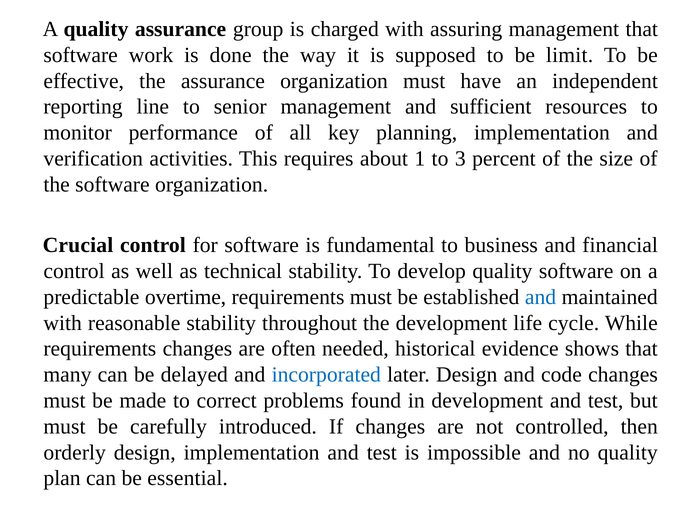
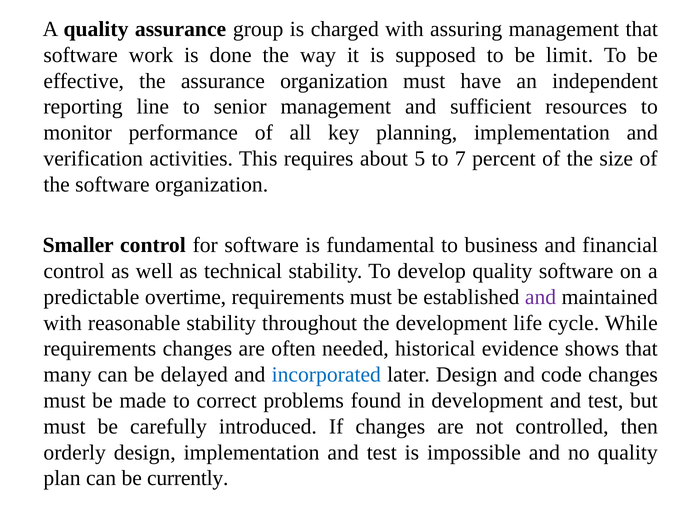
1: 1 -> 5 (420, 159)
3: 3 -> 7 (460, 159)
Crucial: Crucial -> Smaller (78, 246)
and colour: blue -> purple (541, 297)
essential: essential -> currently (188, 479)
